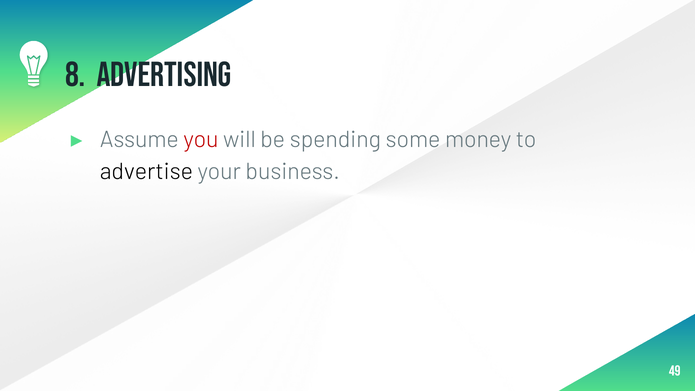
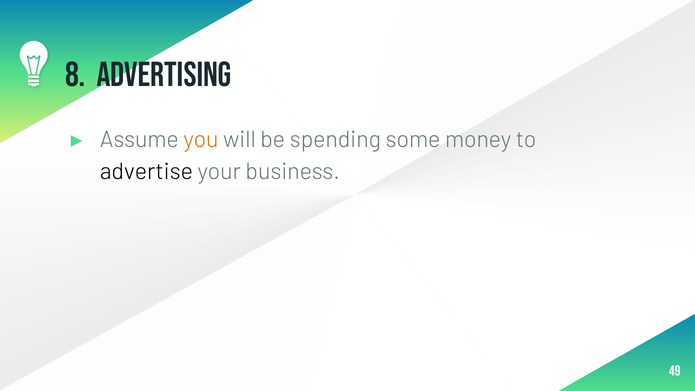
you colour: red -> orange (201, 140)
